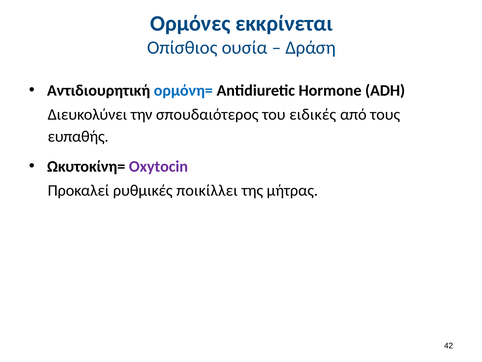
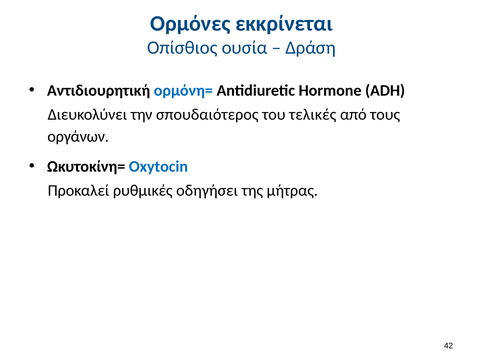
ειδικές: ειδικές -> τελικές (313, 114)
ευπαθής: ευπαθής -> οργάνων (78, 136)
Oxytocin colour: purple -> blue (158, 166)
ποικίλλει: ποικίλλει -> οδηγήσει (207, 190)
